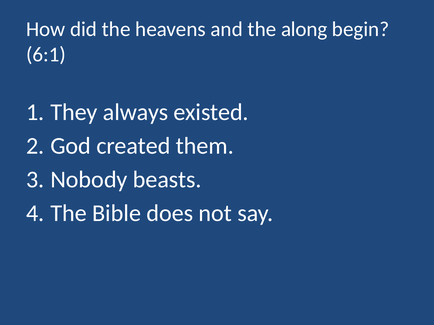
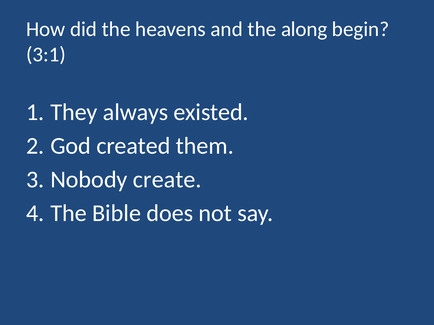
6:1: 6:1 -> 3:1 (46, 55)
beasts: beasts -> create (167, 180)
